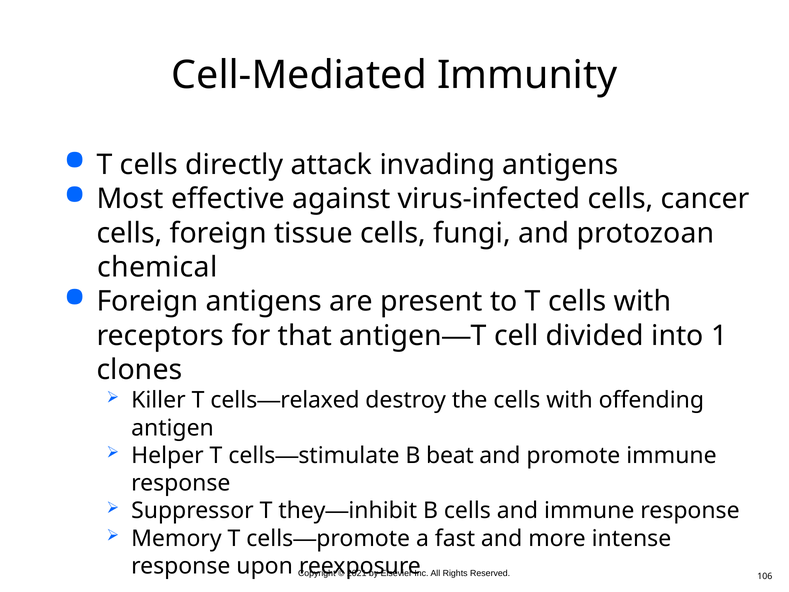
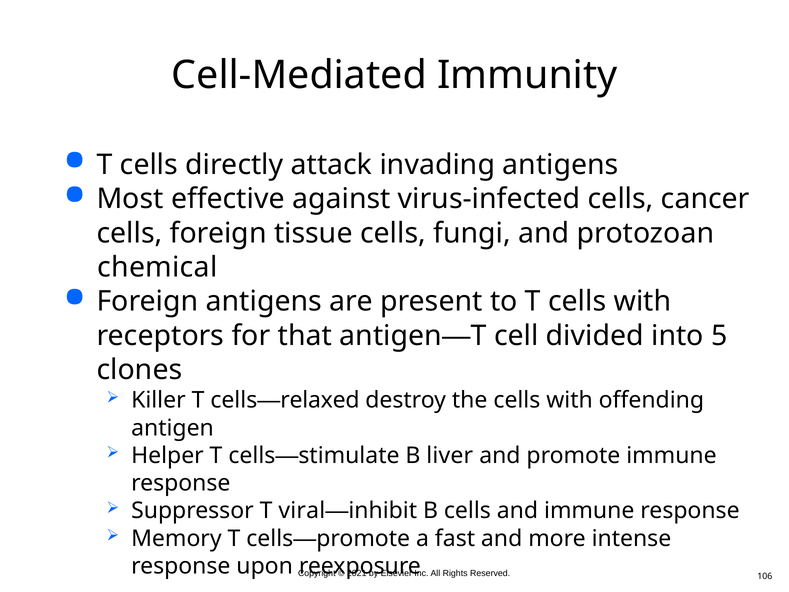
1: 1 -> 5 (719, 336)
beat: beat -> liver (450, 455)
they: they -> viral (302, 511)
